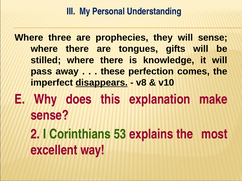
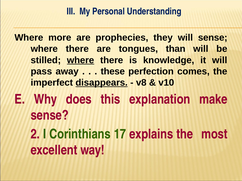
three: three -> more (60, 38)
gifts: gifts -> than (176, 49)
where underline: none -> present (81, 60)
53: 53 -> 17 (120, 134)
